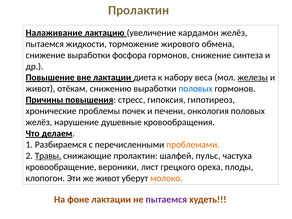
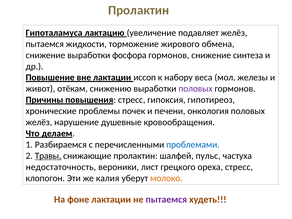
Налаживание: Налаживание -> Гипоталамуса (54, 33)
кардамон: кардамон -> подавляет (199, 33)
диета: диета -> иссоп (145, 78)
железы underline: present -> none (253, 78)
половых colour: blue -> purple (196, 89)
проблемами colour: orange -> blue (193, 145)
кровообращение: кровообращение -> недостаточность (61, 167)
ореха плоды: плоды -> стресс (239, 167)
же живот: живот -> калия (108, 178)
